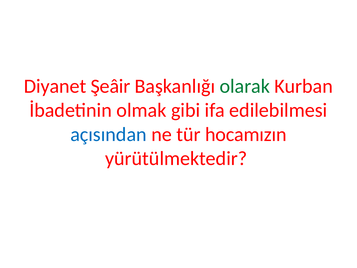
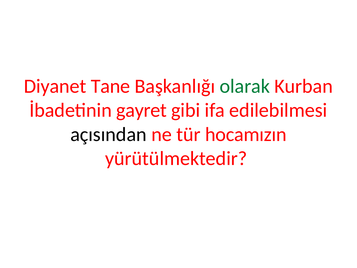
Şeâir: Şeâir -> Tane (111, 86)
olmak: olmak -> gayret (142, 110)
açısından colour: blue -> black (108, 134)
